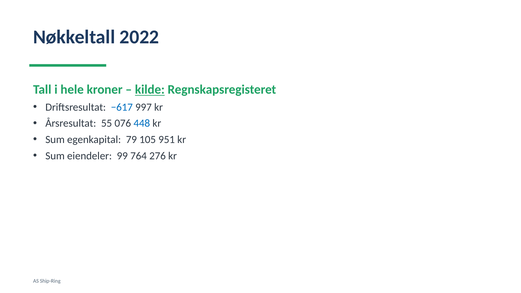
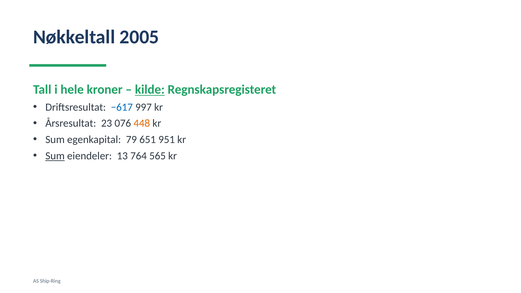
2022: 2022 -> 2005 (139, 37)
55: 55 -> 23 (107, 123)
448 colour: blue -> orange (142, 123)
105: 105 -> 651 (148, 140)
Sum underline: none -> present (55, 156)
99: 99 -> 13 (122, 156)
276: 276 -> 565 (158, 156)
